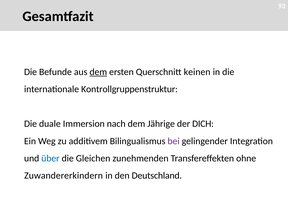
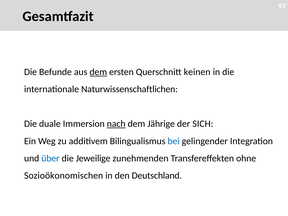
Kontrollgruppenstruktur: Kontrollgruppenstruktur -> Naturwissenschaftlichen (129, 89)
nach underline: none -> present (116, 124)
DICH: DICH -> SICH (203, 124)
bei colour: purple -> blue (174, 141)
Gleichen: Gleichen -> Jeweilige (93, 158)
Zuwandererkindern: Zuwandererkindern -> Sozioökonomischen (64, 176)
